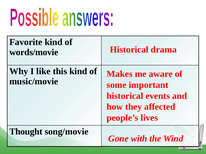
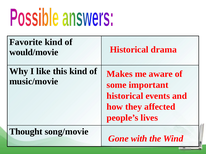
words/movie: words/movie -> would/movie (34, 52)
